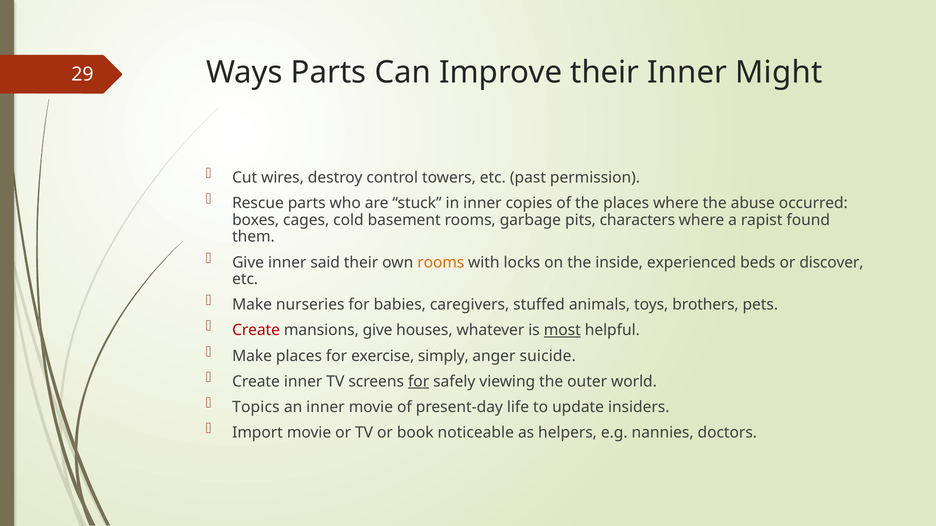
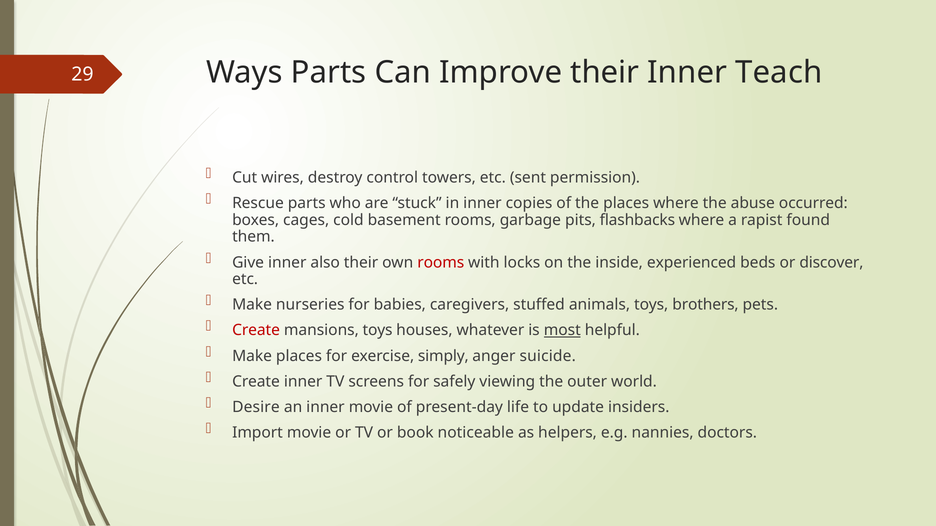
Might: Might -> Teach (779, 72)
past: past -> sent (528, 178)
characters: characters -> flashbacks (637, 220)
said: said -> also (325, 263)
rooms colour: orange -> red (441, 263)
mansions give: give -> toys (378, 331)
for underline: present -> none (419, 382)
Topics: Topics -> Desire (256, 407)
